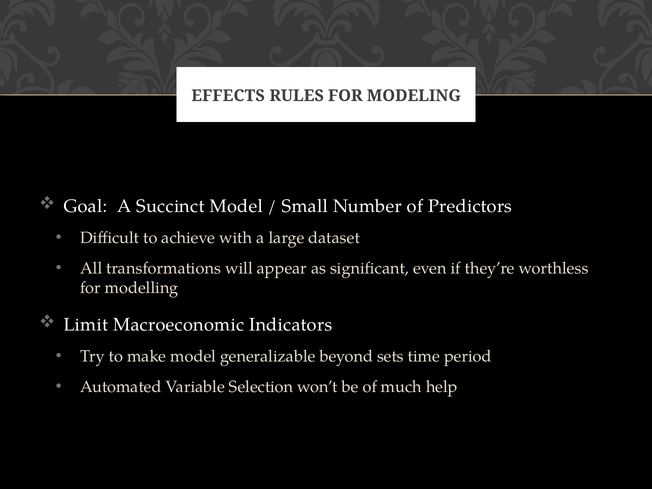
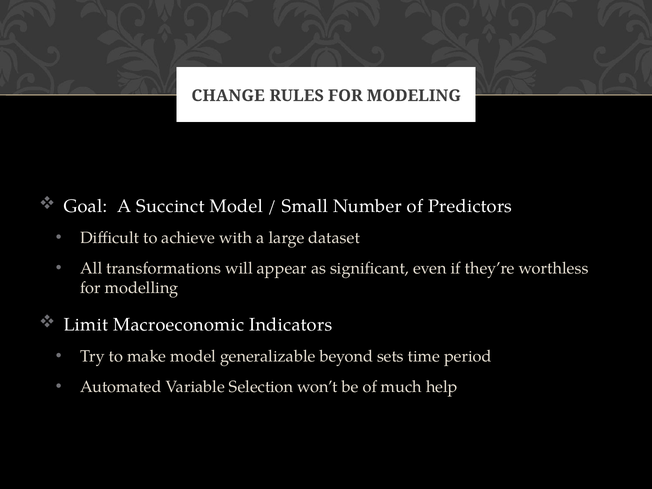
EFFECTS: EFFECTS -> CHANGE (228, 96)
